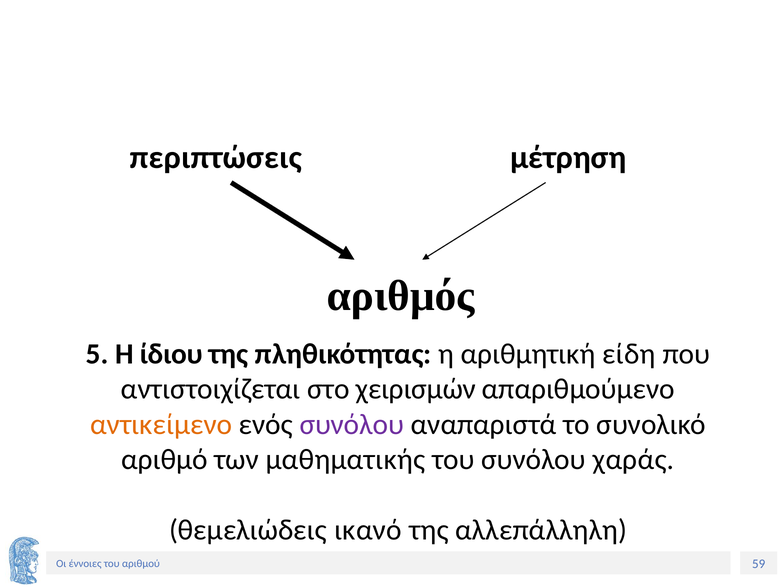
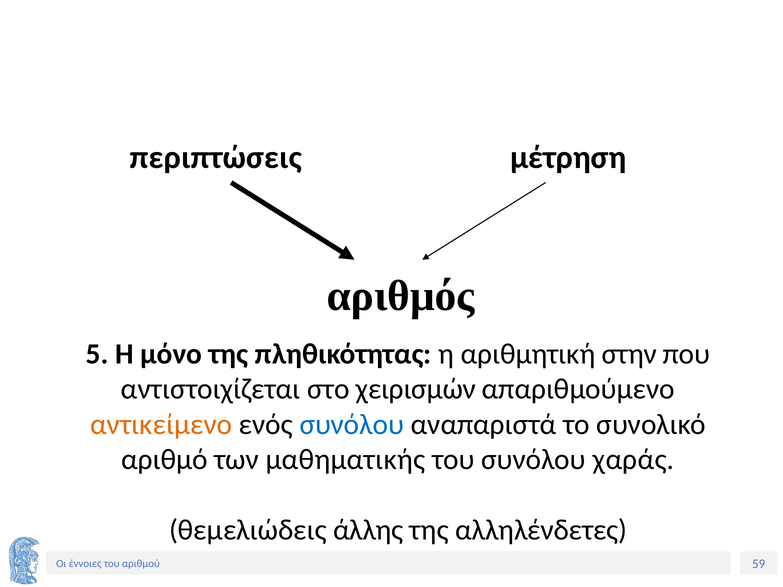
ίδιου: ίδιου -> μόνο (171, 354)
είδη: είδη -> στην (629, 354)
συνόλου colour: purple -> blue (352, 425)
ικανό: ικανό -> άλλης (368, 530)
αλλεπάλληλη: αλλεπάλληλη -> αλληλένδετες (541, 530)
